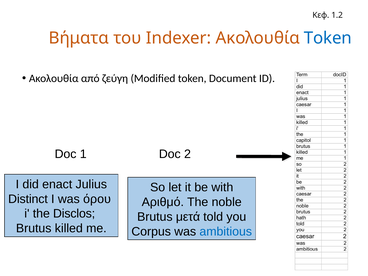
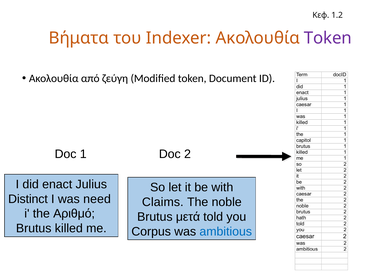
Token colour: blue -> purple (328, 38)
όρου: όρου -> need (97, 199)
Αριθμό: Αριθμό -> Claims (163, 202)
Disclos: Disclos -> Αριθμό (74, 214)
